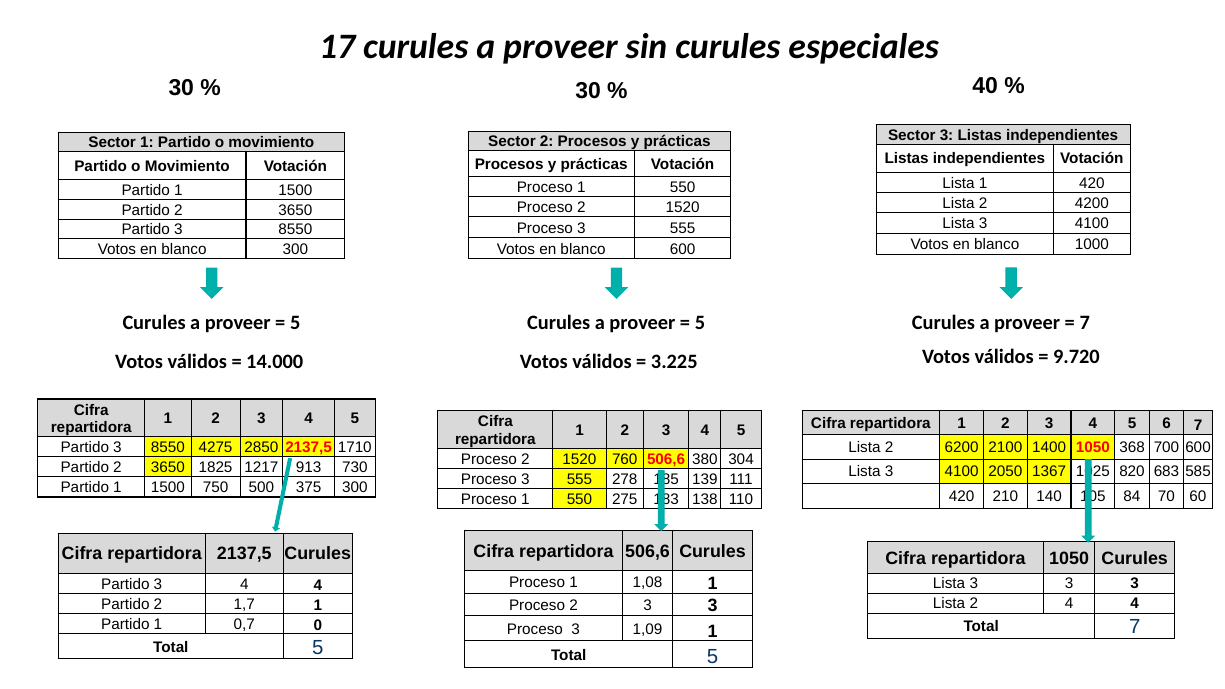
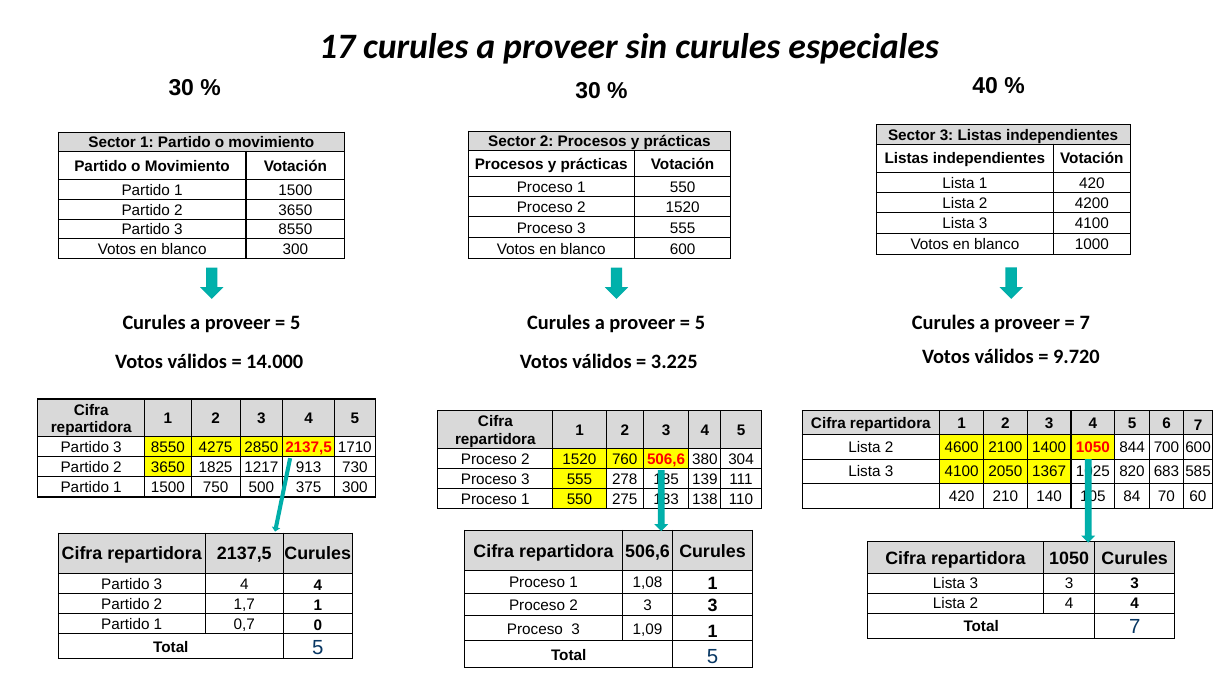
6200: 6200 -> 4600 (962, 447)
368: 368 -> 844 (1132, 447)
